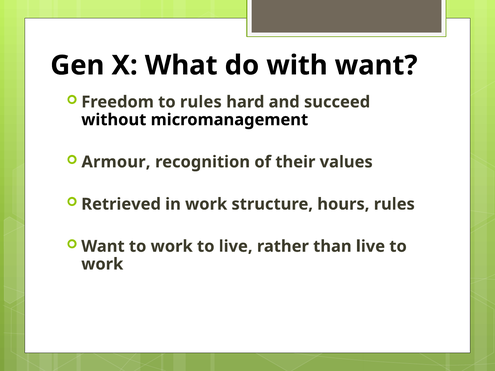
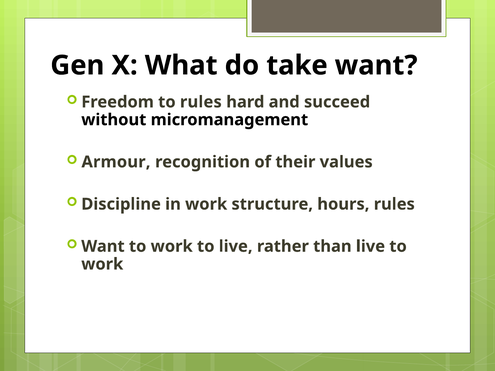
with: with -> take (297, 65)
Retrieved: Retrieved -> Discipline (121, 204)
